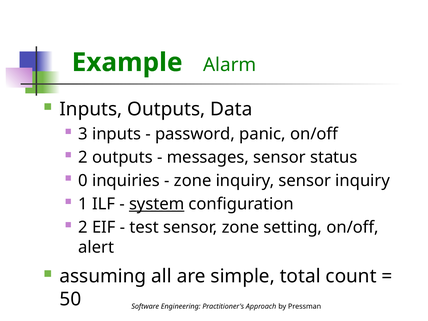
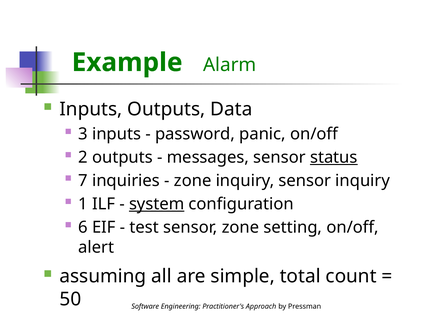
status underline: none -> present (334, 157)
0: 0 -> 7 (83, 181)
2: 2 -> 6 (83, 227)
